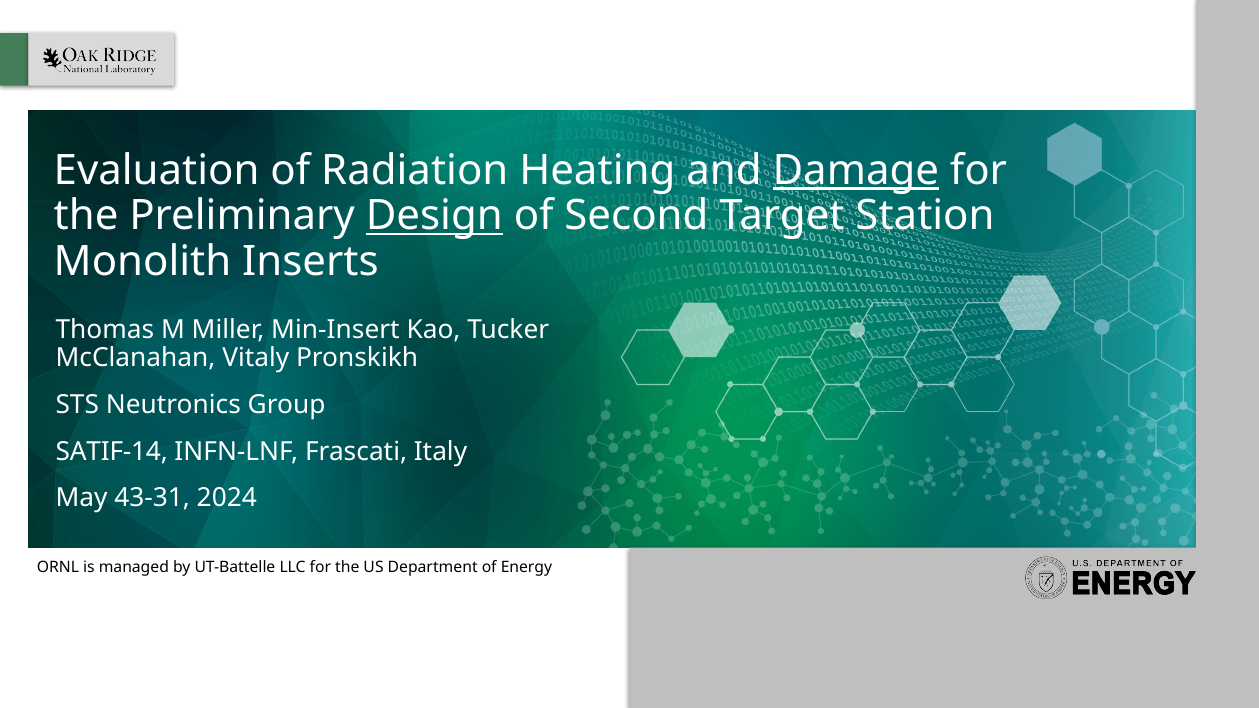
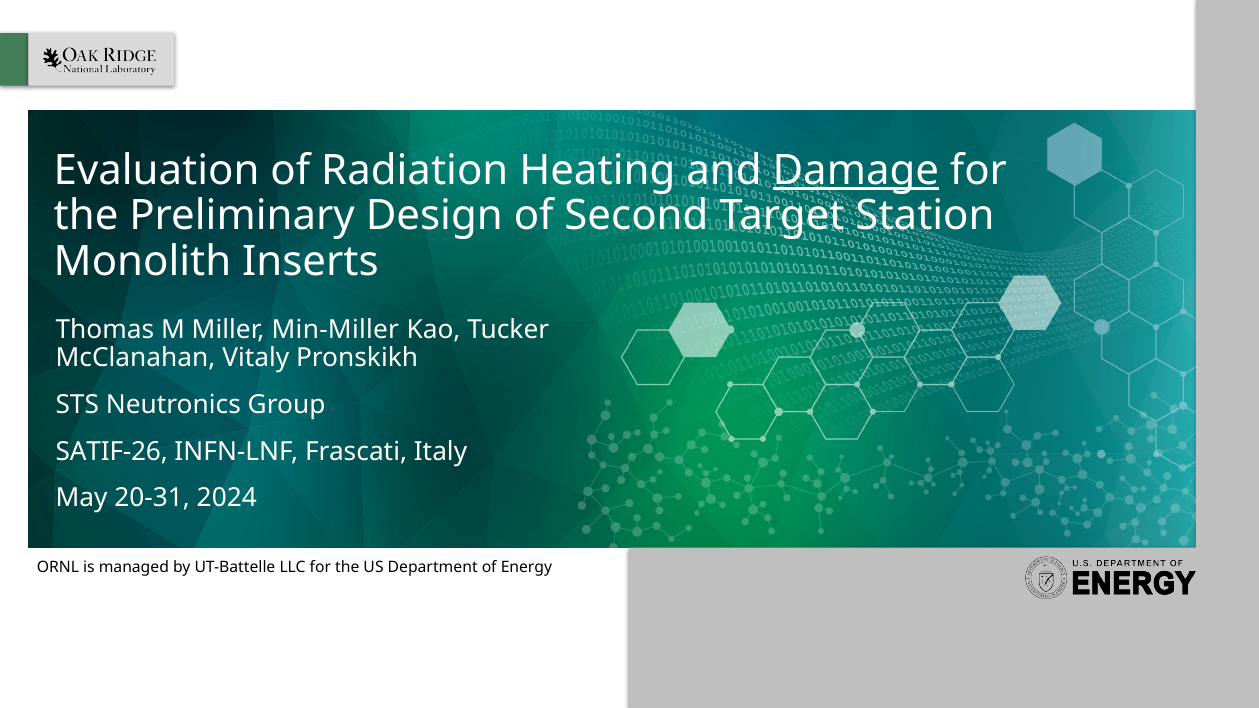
Design underline: present -> none (434, 216)
Min-Insert: Min-Insert -> Min-Miller (335, 330)
SATIF-14: SATIF-14 -> SATIF-26 (112, 452)
43-31: 43-31 -> 20-31 (152, 498)
